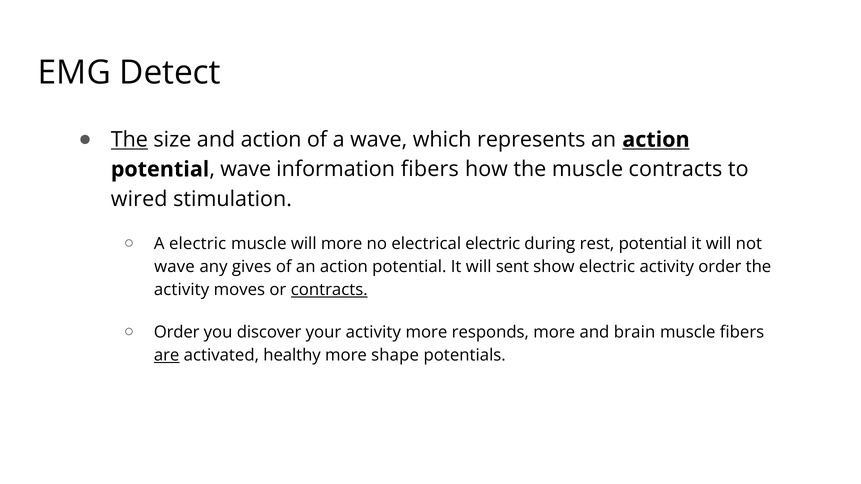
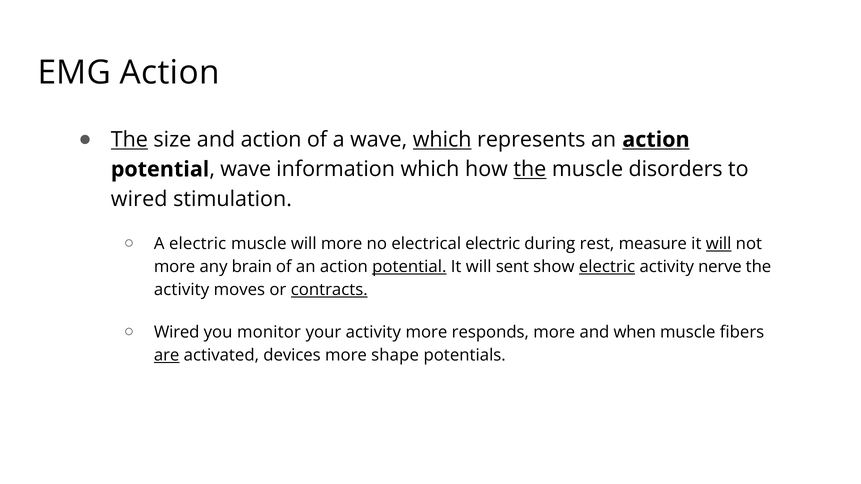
EMG Detect: Detect -> Action (170, 73)
which underline: none -> present (442, 140)
information fibers: fibers -> which (430, 169)
the underline: none -> present (530, 169)
muscle contracts: contracts -> disorders (676, 169)
rest potential: potential -> measure (653, 244)
will underline: none -> present (719, 244)
wave: wave -> more (175, 267)
gives: gives -> brain (252, 267)
potential underline: none -> present (409, 267)
electric underline: none -> present (607, 267)
activity order: order -> nerve (720, 267)
Order: Order -> Wired (177, 332)
discover: discover -> monitor (269, 332)
brain: brain -> when (635, 332)
healthy: healthy -> devices (292, 355)
